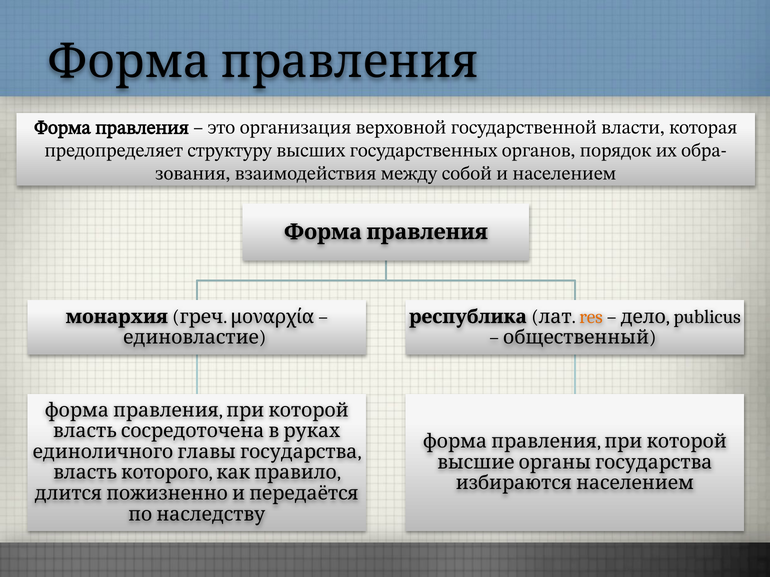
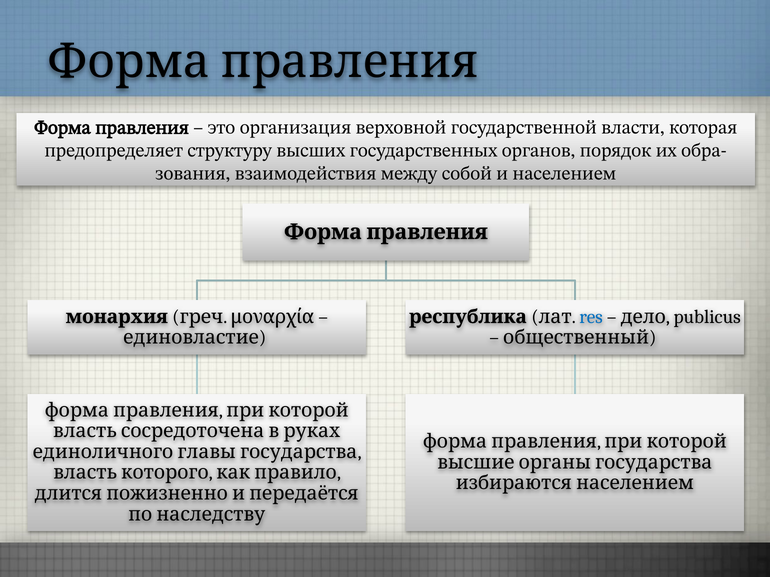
res colour: orange -> blue (591, 317)
